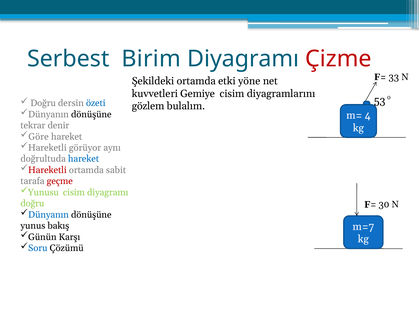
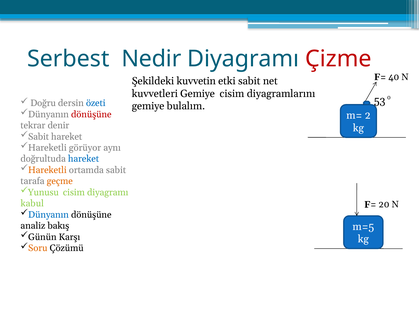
Birim: Birim -> Nedir (151, 59)
33: 33 -> 40 (394, 77)
Şekildeki ortamda: ortamda -> kuvvetin (196, 81)
etki yöne: yöne -> sabit (249, 81)
gözlem: gözlem -> gemiye (148, 106)
dönüşüne colour: black -> red (91, 114)
4: 4 -> 2 (368, 116)
Göre: Göre -> Sabit (39, 137)
Hareketli colour: red -> orange (47, 170)
geçme colour: red -> orange (60, 181)
doğru: doğru -> kabul (32, 204)
30: 30 -> 20 (384, 205)
yunus: yunus -> analiz (33, 226)
m=7: m=7 -> m=5 (363, 227)
Soru colour: blue -> orange (38, 248)
